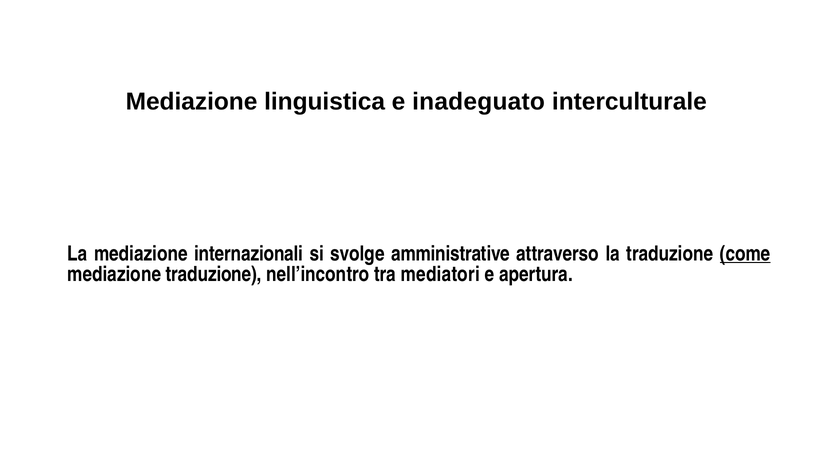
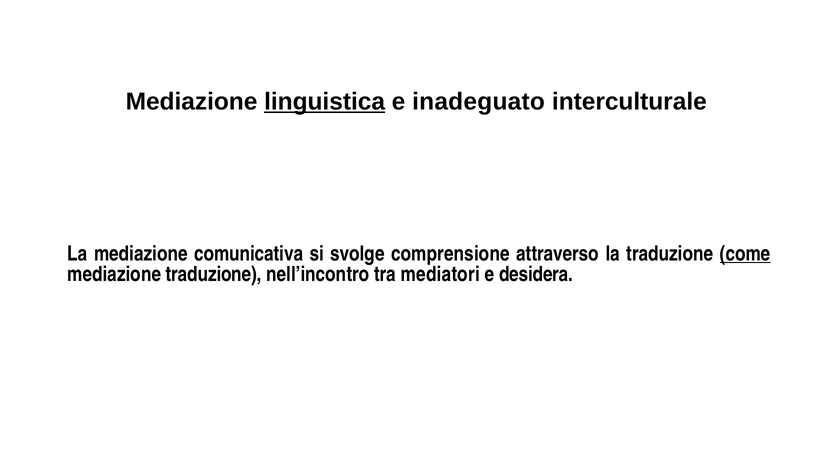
linguistica underline: none -> present (325, 102)
internazionali: internazionali -> comunicativa (249, 254)
amministrative: amministrative -> comprensione (450, 254)
apertura: apertura -> desidera (536, 275)
